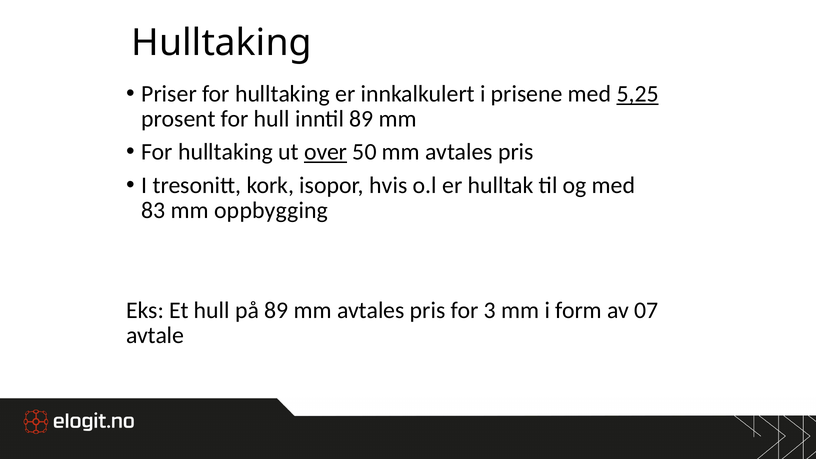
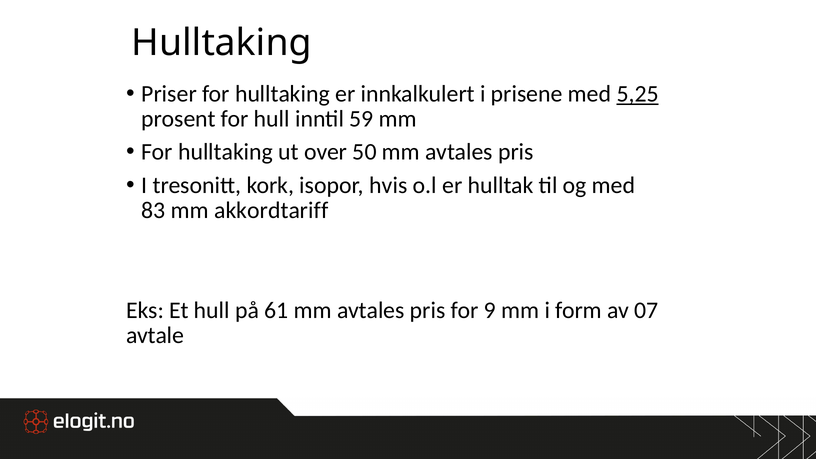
inntil 89: 89 -> 59 (361, 119)
over underline: present -> none (326, 152)
oppbygging: oppbygging -> akkordtariff (271, 210)
på 89: 89 -> 61 (276, 310)
3: 3 -> 9 (490, 310)
